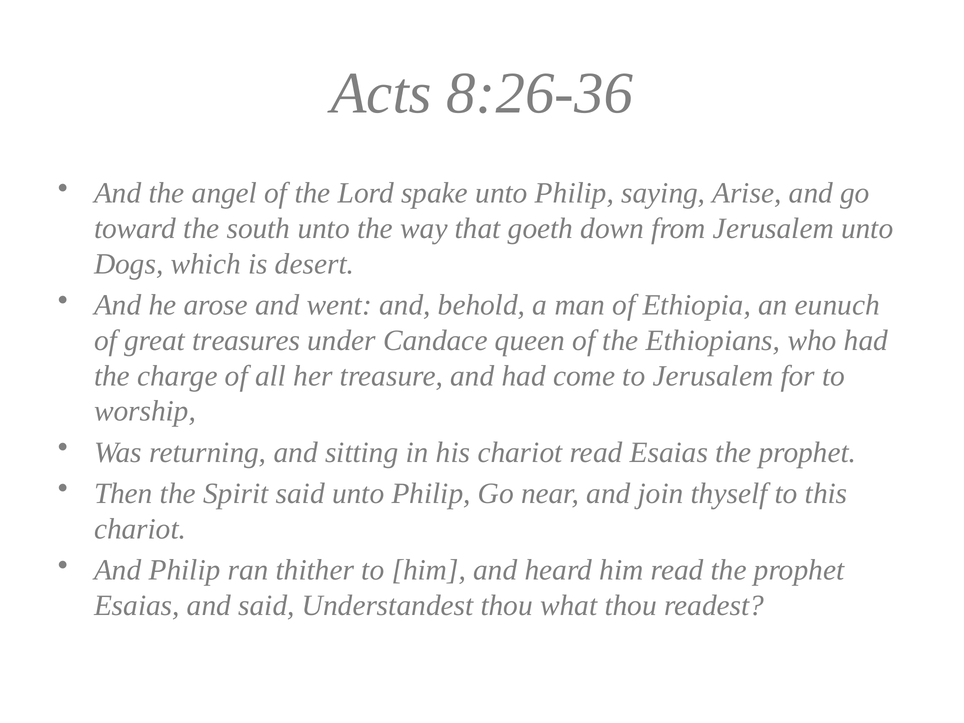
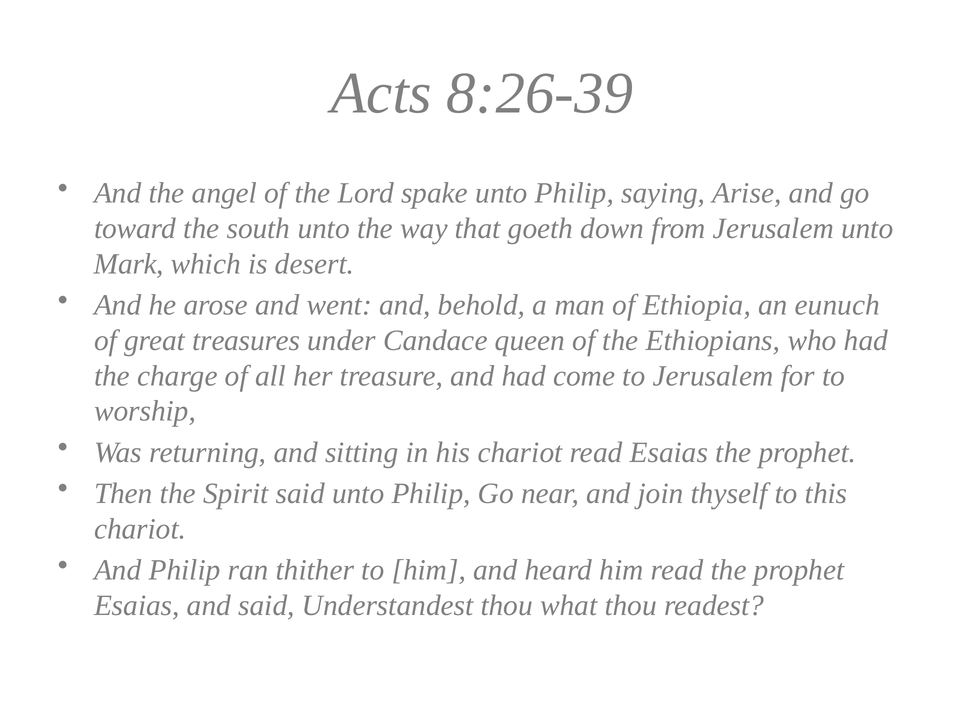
8:26-36: 8:26-36 -> 8:26-39 (540, 93)
Dogs: Dogs -> Mark (129, 264)
